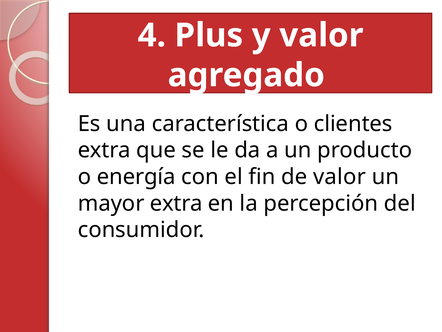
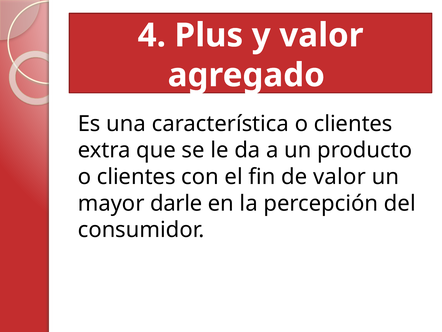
energía: energía -> clientes (136, 177)
mayor extra: extra -> darle (176, 203)
